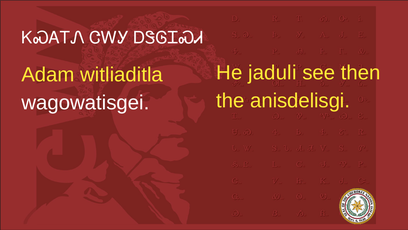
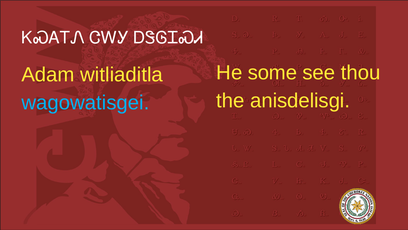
jaduli: jaduli -> some (272, 72)
then: then -> thou (361, 72)
wagowatisgei colour: white -> light blue (85, 103)
